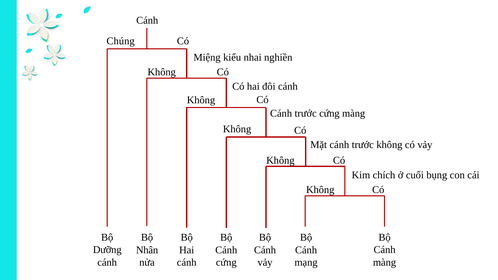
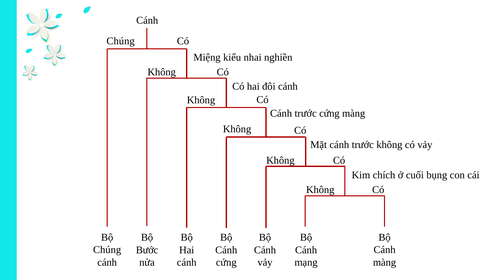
Dưỡng: Dưỡng -> Chúng (107, 250)
Nhân: Nhân -> Bước (147, 250)
